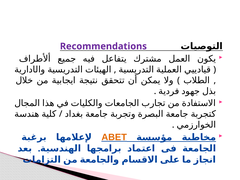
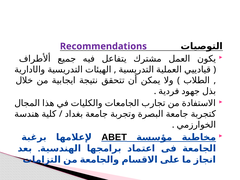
ABET colour: orange -> black (114, 137)
